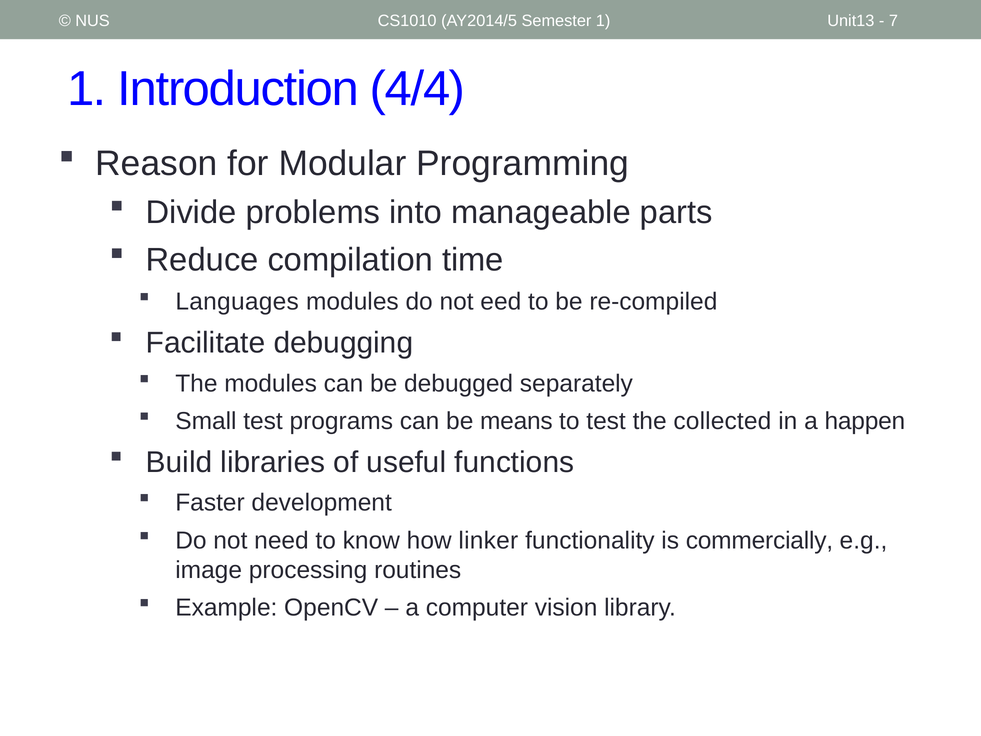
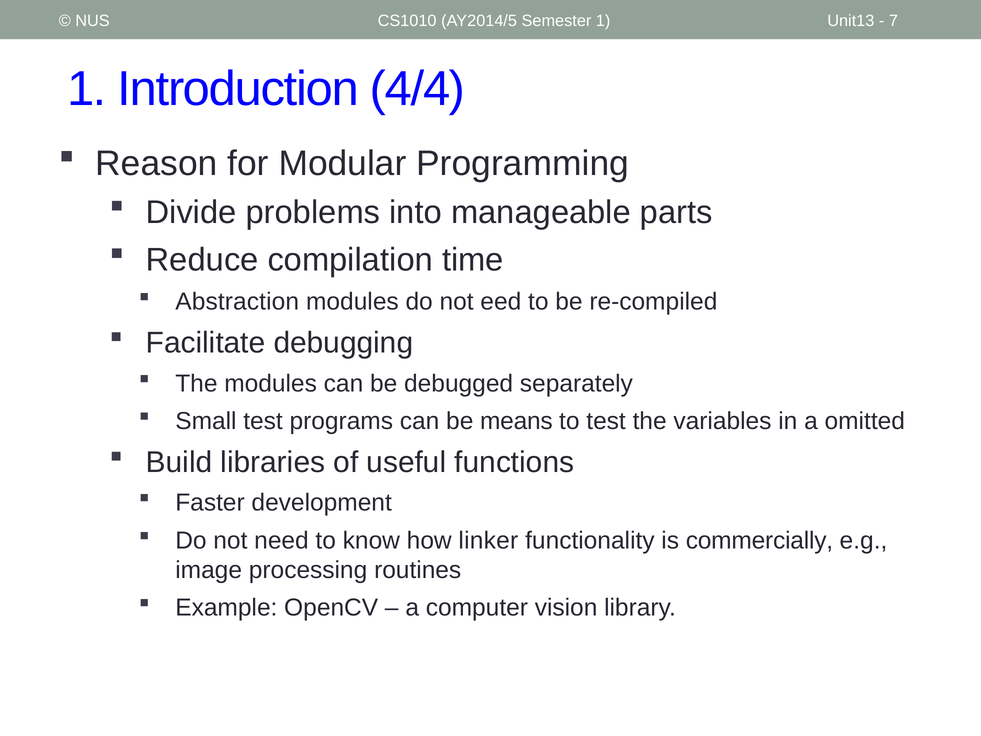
Languages: Languages -> Abstraction (237, 302)
collected: collected -> variables (722, 421)
happen: happen -> omitted (865, 421)
